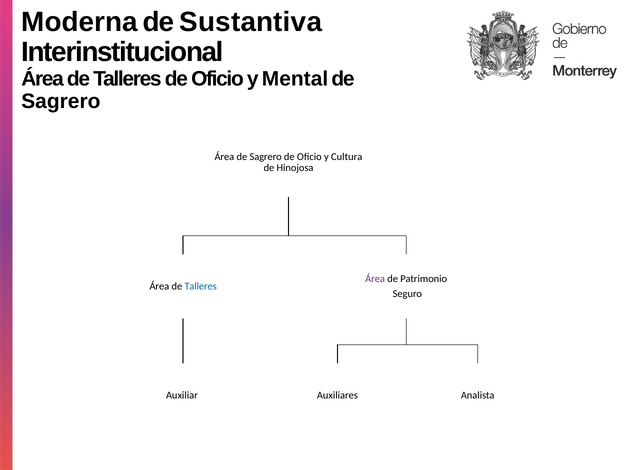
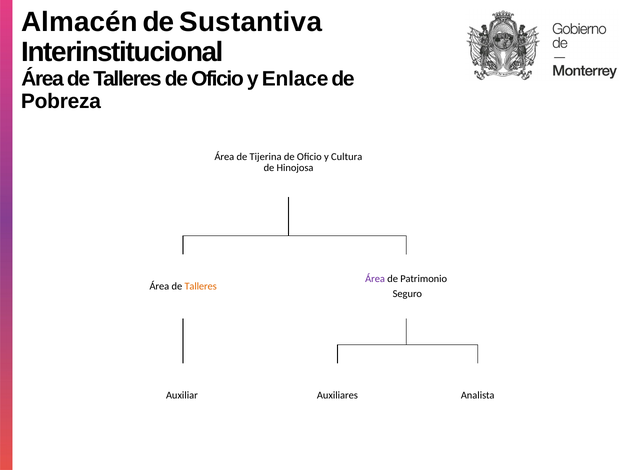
Moderna: Moderna -> Almacén (79, 22)
Mental: Mental -> Enlace (295, 79)
Sagrero: Sagrero -> Pobreza (61, 101)
Área de Sagrero: Sagrero -> Tijerina (266, 157)
Talleres colour: blue -> orange (201, 286)
